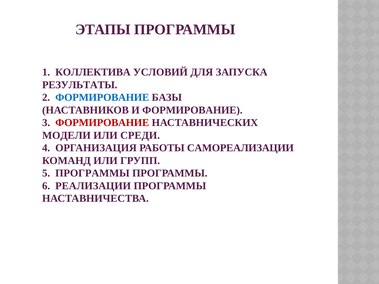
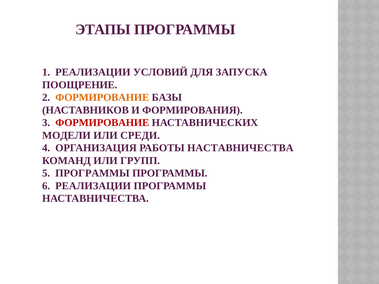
1 КОЛЛЕКТИВА: КОЛЛЕКТИВА -> РЕАЛИЗАЦИИ (93, 72)
РЕЗУЛЬТАТЫ: РЕЗУЛЬТАТЫ -> ПООЩРЕНИЕ (80, 85)
ФОРМИРОВАНИЕ colour: blue -> orange (102, 98)
И ФОРМИРОВАНИЕ: ФОРМИРОВАНИЕ -> ФОРМИРОВАНИЯ (192, 110)
РАБОТЫ САМОРЕАЛИЗАЦИИ: САМОРЕАЛИЗАЦИИ -> НАСТАВНИЧЕСТВА (240, 148)
